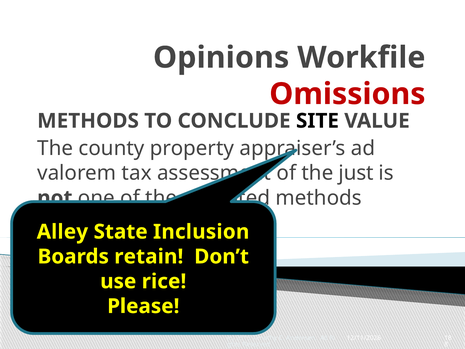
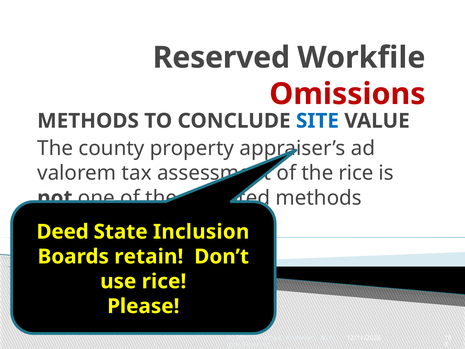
Opinions: Opinions -> Reserved (221, 58)
SITE colour: black -> blue (317, 121)
the just: just -> rice (356, 173)
Alley: Alley -> Deed (63, 232)
